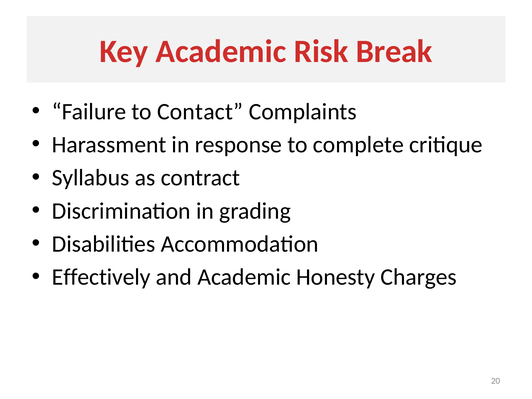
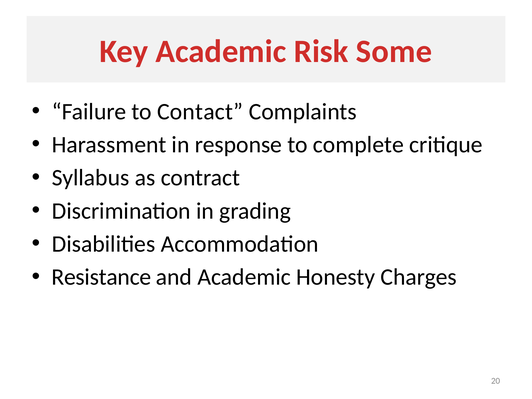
Break: Break -> Some (394, 51)
Effectively: Effectively -> Resistance (101, 277)
